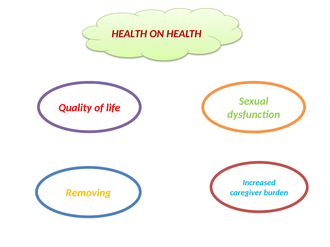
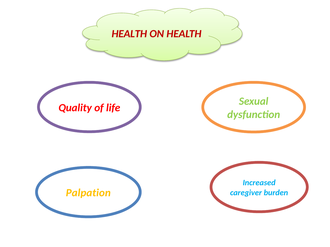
Removing: Removing -> Palpation (88, 193)
